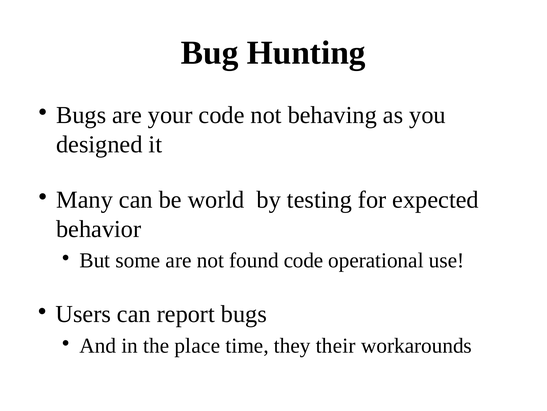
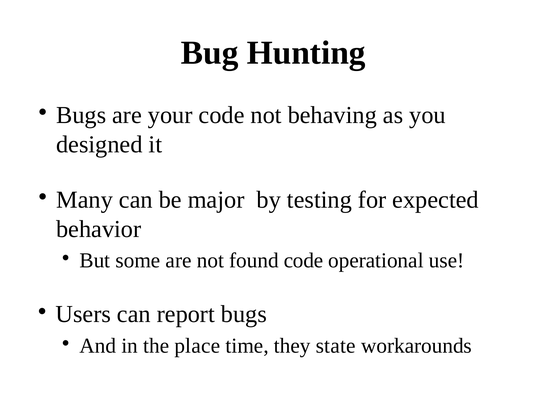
world: world -> major (216, 199)
their: their -> state (336, 345)
